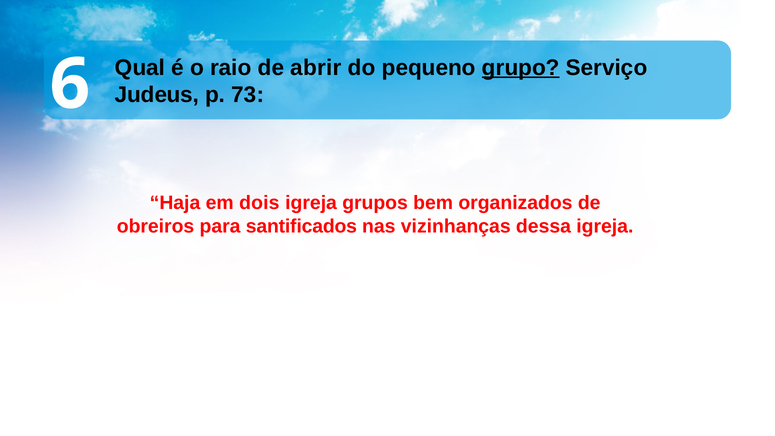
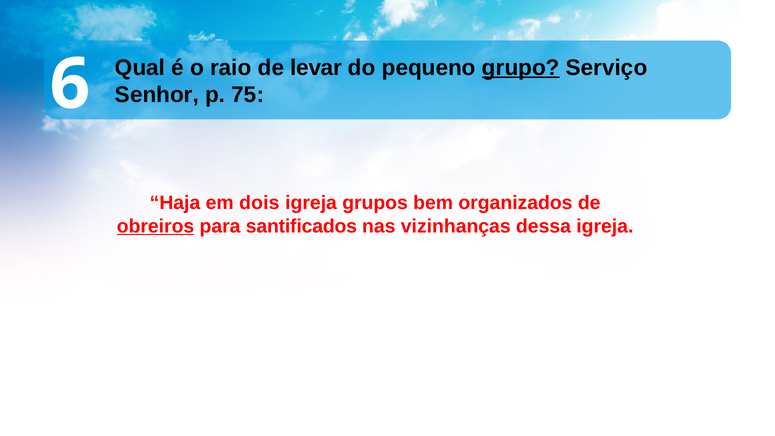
abrir: abrir -> levar (316, 68)
Judeus: Judeus -> Senhor (157, 95)
73: 73 -> 75 (248, 95)
obreiros underline: none -> present (156, 226)
